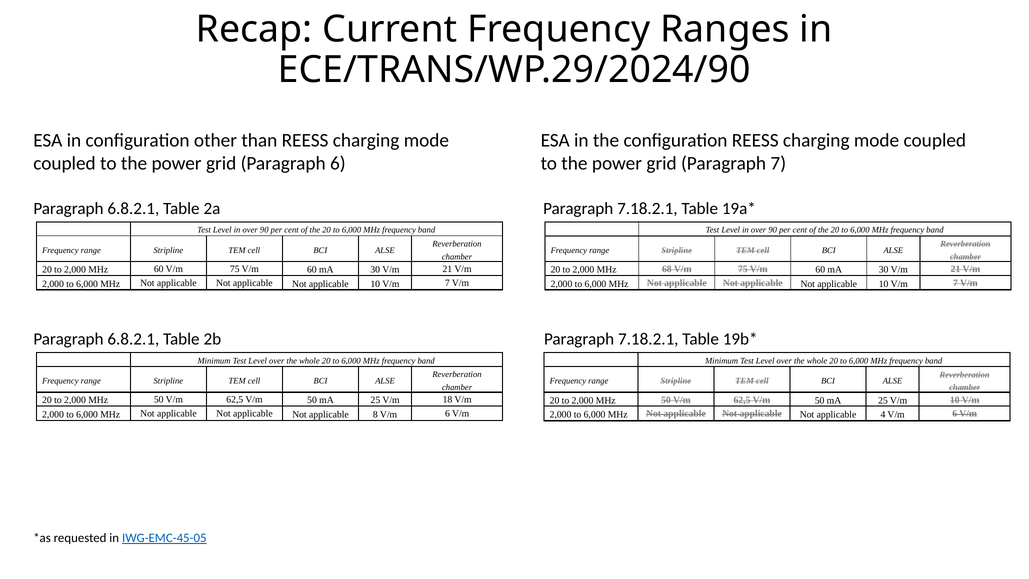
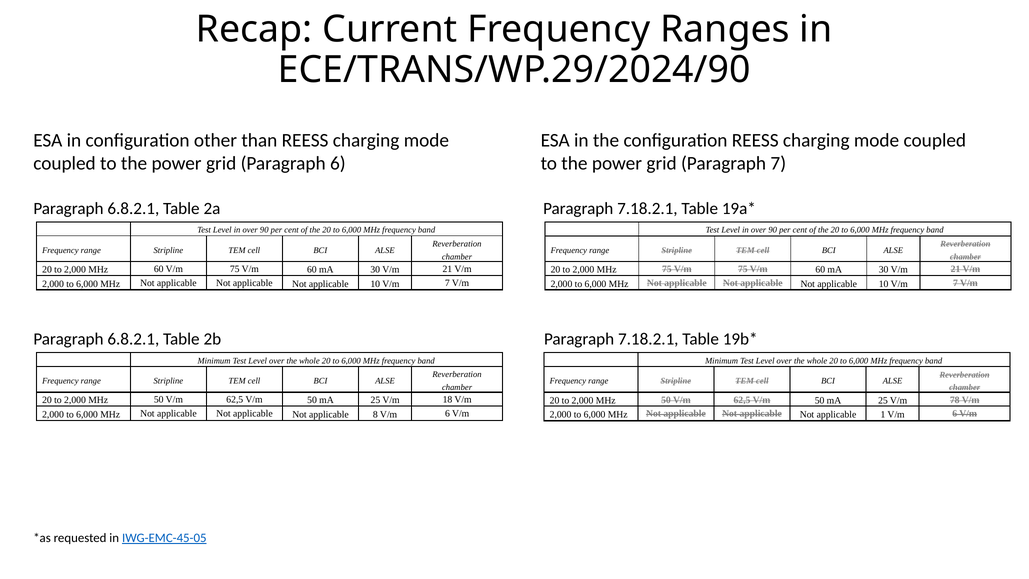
MHz 68: 68 -> 75 (667, 269)
V/m 10: 10 -> 78 (955, 400)
4: 4 -> 1 (883, 414)
